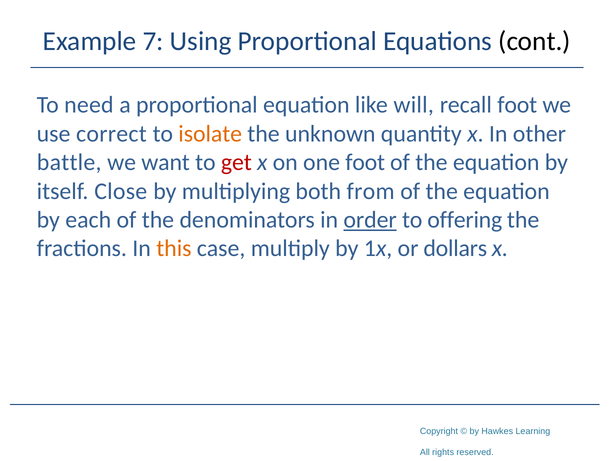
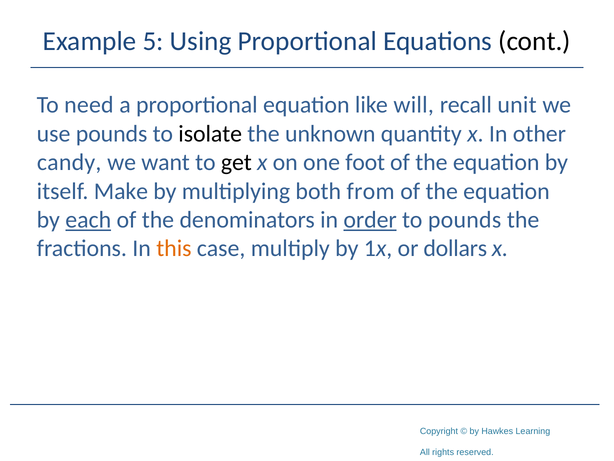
7: 7 -> 5 (153, 41)
recall foot: foot -> unit (517, 105)
use correct: correct -> pounds (112, 134)
isolate colour: orange -> black (210, 134)
battle: battle -> candy (69, 162)
get colour: red -> black (236, 162)
Close: Close -> Make (121, 191)
each underline: none -> present (88, 220)
to offering: offering -> pounds (465, 220)
